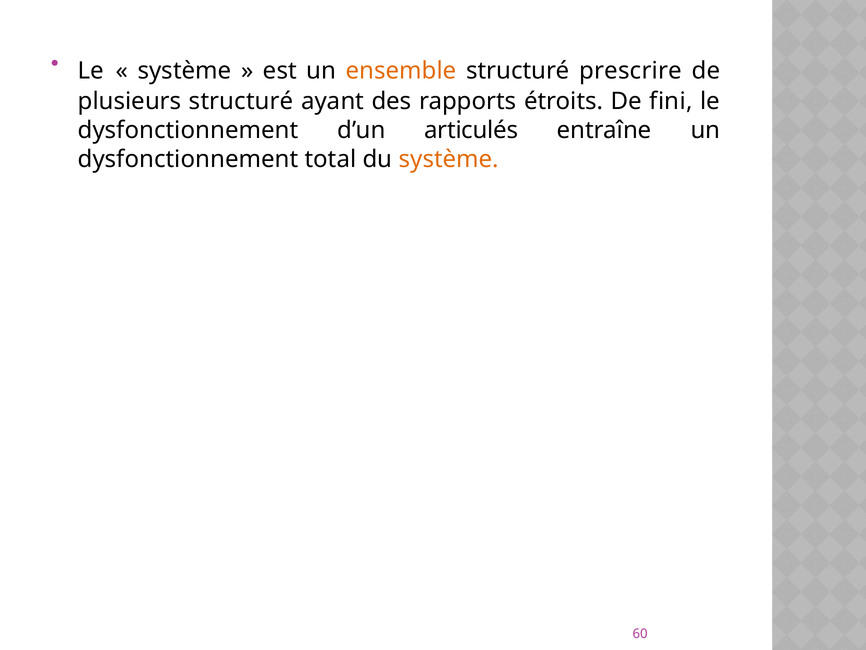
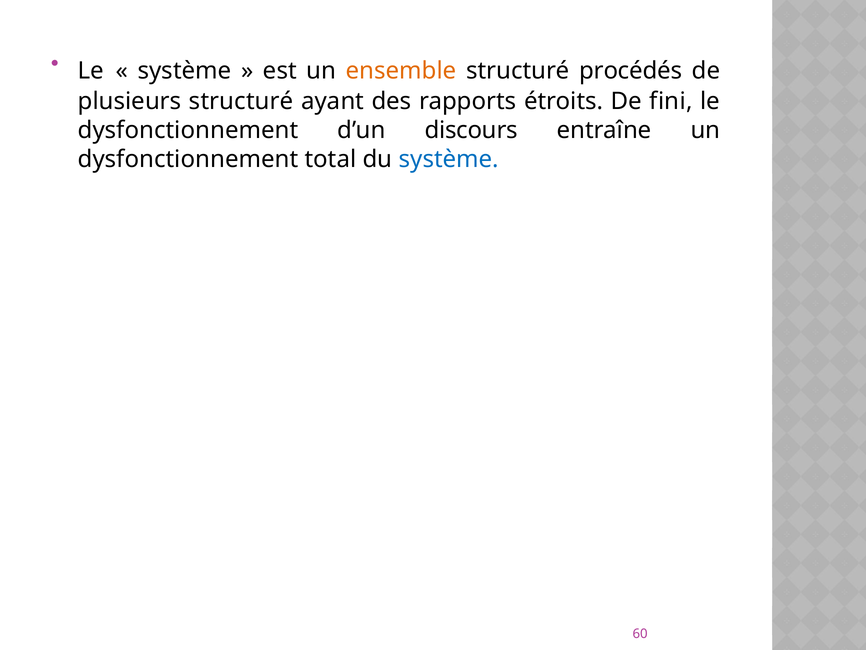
prescrire: prescrire -> procédés (631, 71)
articulés: articulés -> discours (471, 130)
système colour: orange -> blue (449, 159)
